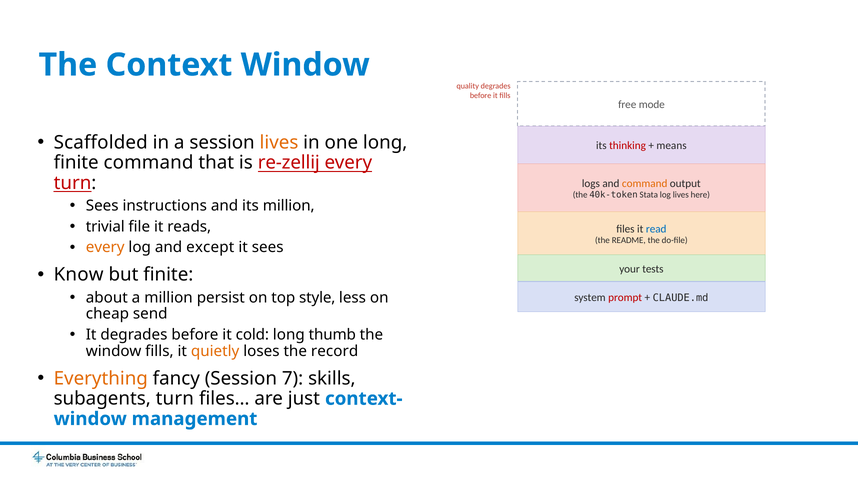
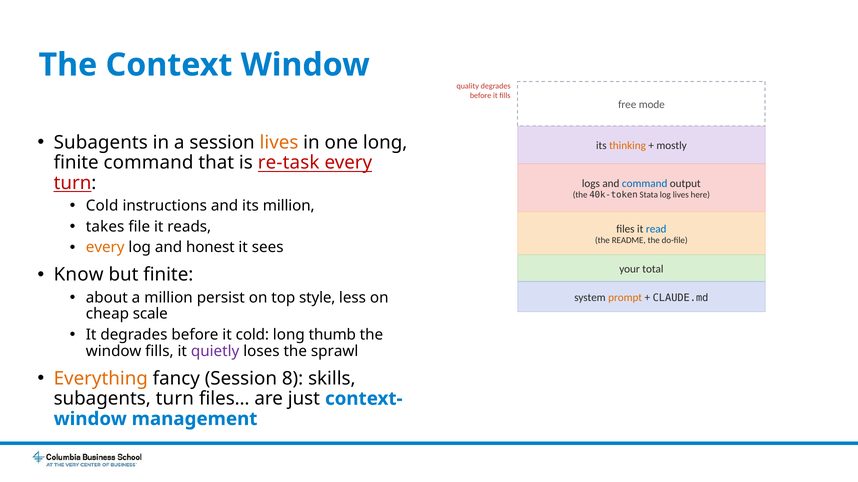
Scaffolded: Scaffolded -> Subagents (101, 143)
thinking colour: red -> orange (628, 146)
means: means -> mostly (672, 146)
re-zellij: re-zellij -> re-task (289, 163)
command colour: orange -> blue (645, 184)
Sees: Sees -> Cold (102, 206)
trivial: trivial -> takes (105, 227)
except: except -> honest (210, 248)
tests: tests -> total (653, 269)
prompt colour: red -> orange (625, 298)
send: send -> scale (150, 314)
quietly colour: orange -> purple (215, 352)
record: record -> sprawl (335, 352)
7: 7 -> 8 (293, 379)
